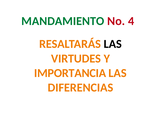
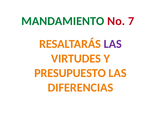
4: 4 -> 7 (131, 21)
LAS colour: black -> purple (113, 44)
IMPORTANCIA: IMPORTANCIA -> PRESUPUESTO (70, 73)
